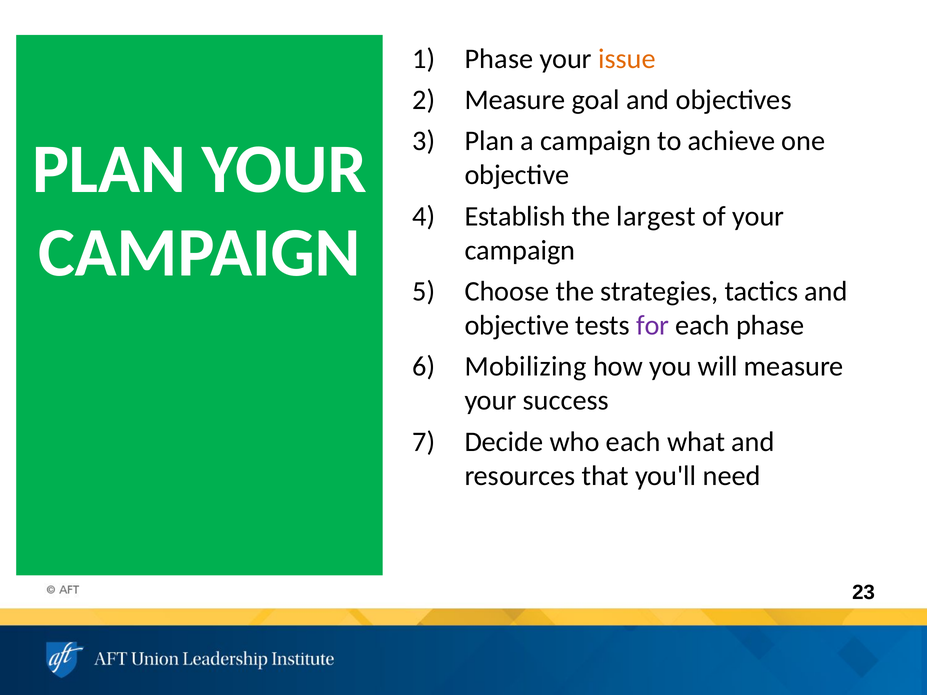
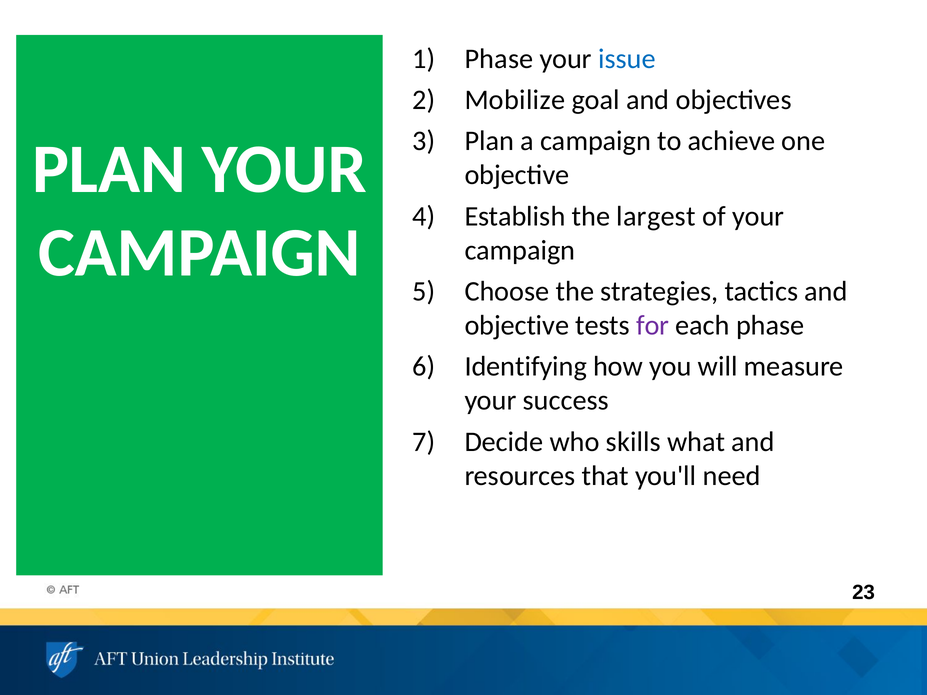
issue colour: orange -> blue (627, 59)
Measure: Measure -> Mobilize (515, 100)
Mobilizing: Mobilizing -> Identifying (526, 367)
who each: each -> skills (633, 442)
